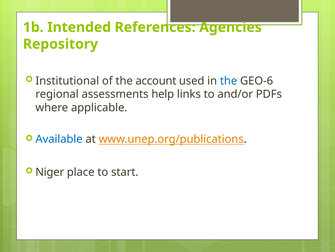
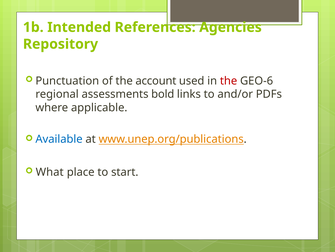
Institutional: Institutional -> Punctuation (67, 81)
the colour: blue -> red (229, 81)
help: help -> bold (163, 94)
Niger: Niger -> What (50, 172)
